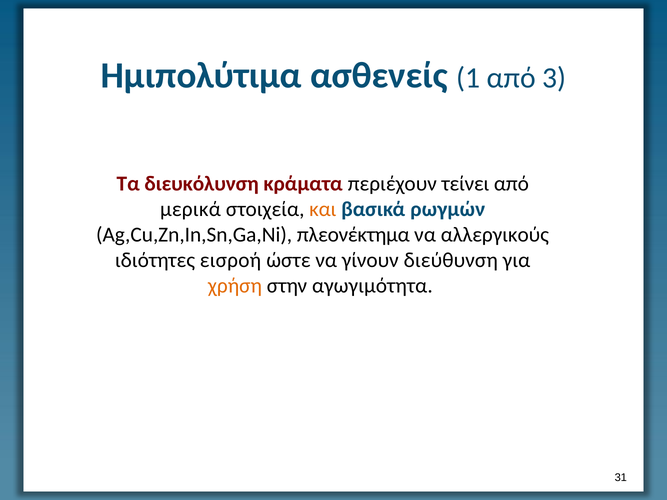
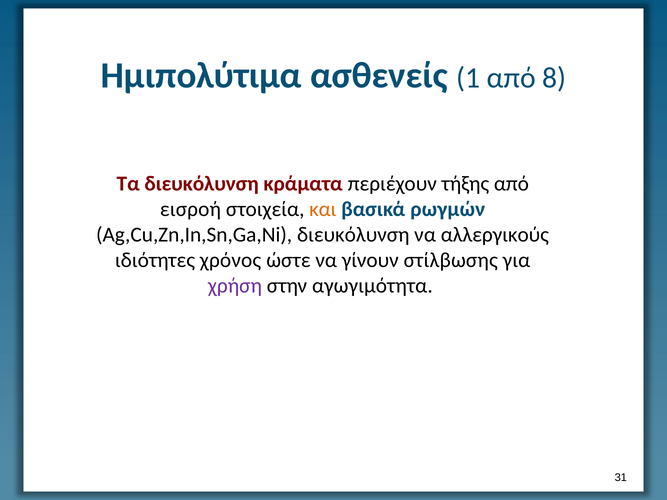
3: 3 -> 8 (554, 78)
τείνει: τείνει -> τήξης (465, 184)
μερικά: μερικά -> εισροή (190, 209)
Ag,Cu,Zn,In,Sn,Ga,Ni πλεονέκτημα: πλεονέκτημα -> διευκόλυνση (353, 235)
εισροή: εισροή -> χρόνος (230, 260)
διεύθυνση: διεύθυνση -> στίλβωσης (451, 260)
χρήση colour: orange -> purple (235, 286)
